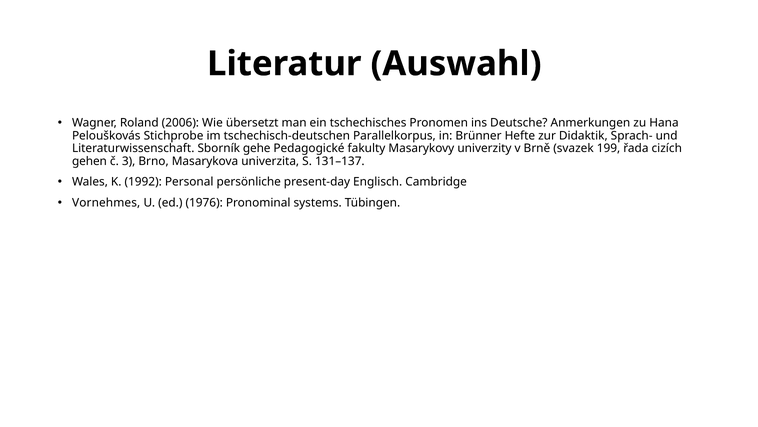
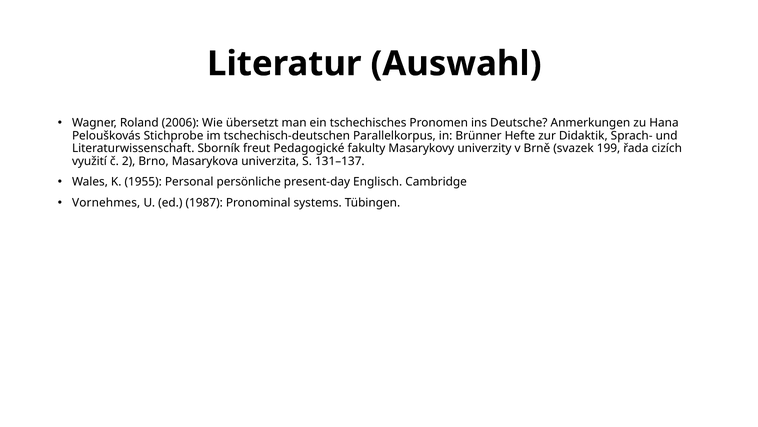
gehe: gehe -> freut (257, 148)
gehen: gehen -> využití (89, 161)
3: 3 -> 2 (129, 161)
1992: 1992 -> 1955 (143, 182)
1976: 1976 -> 1987 (204, 202)
